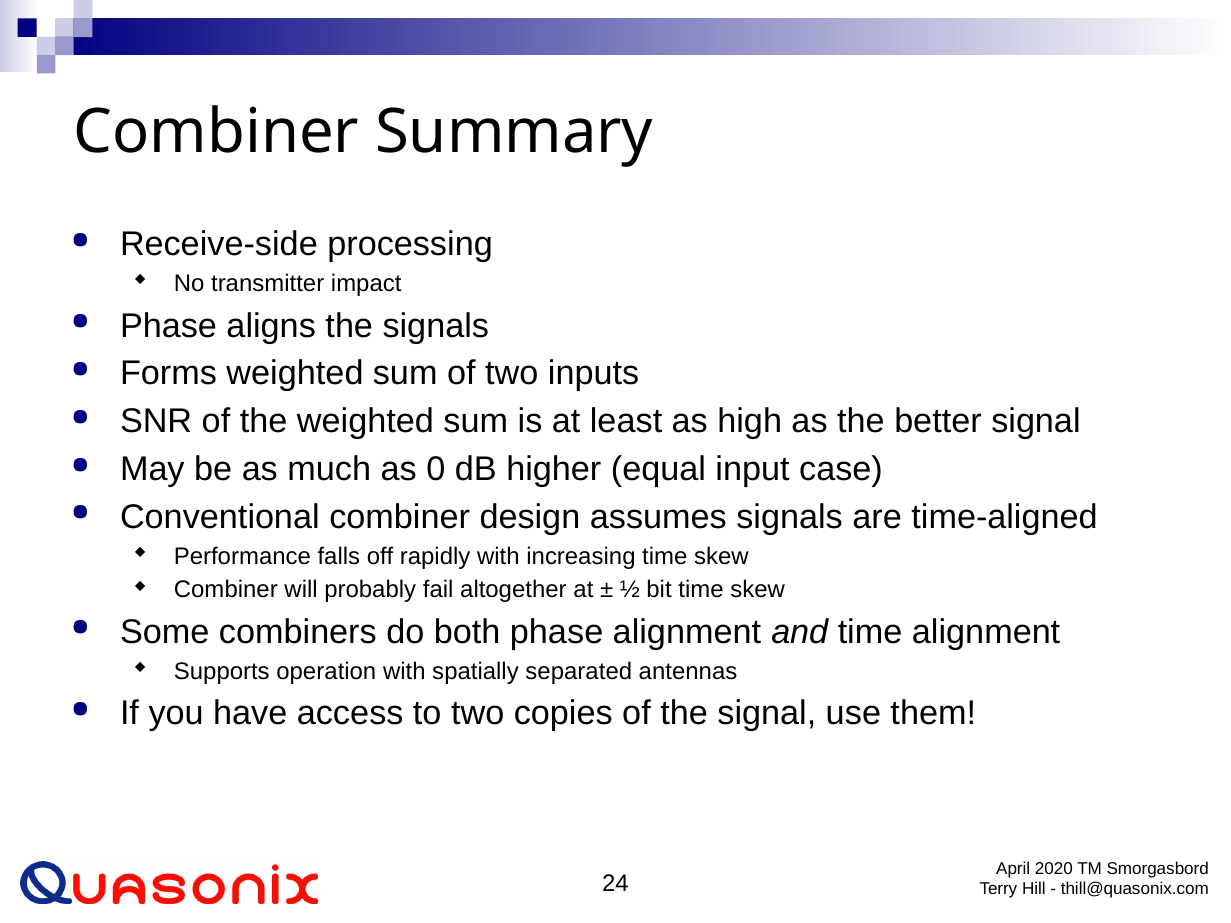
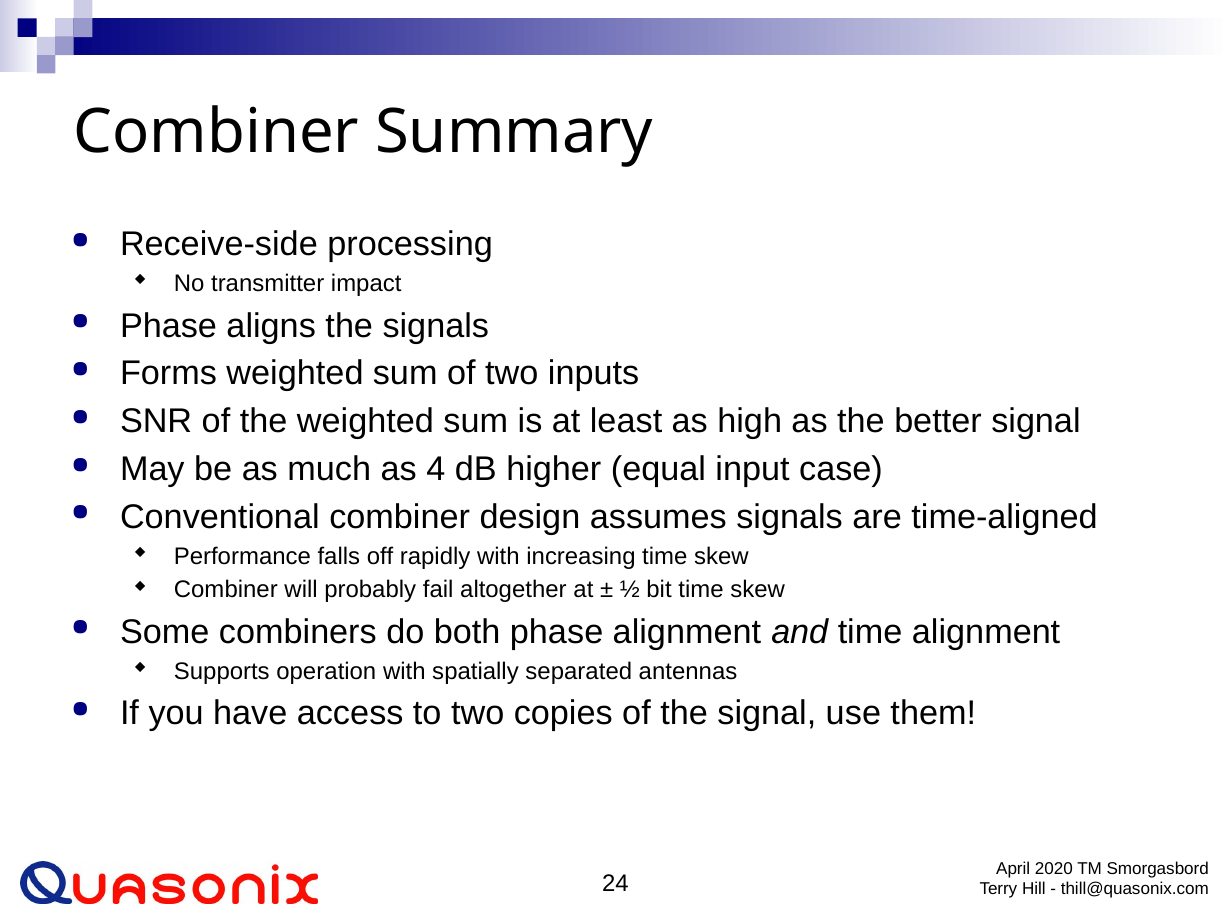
0: 0 -> 4 (436, 470)
